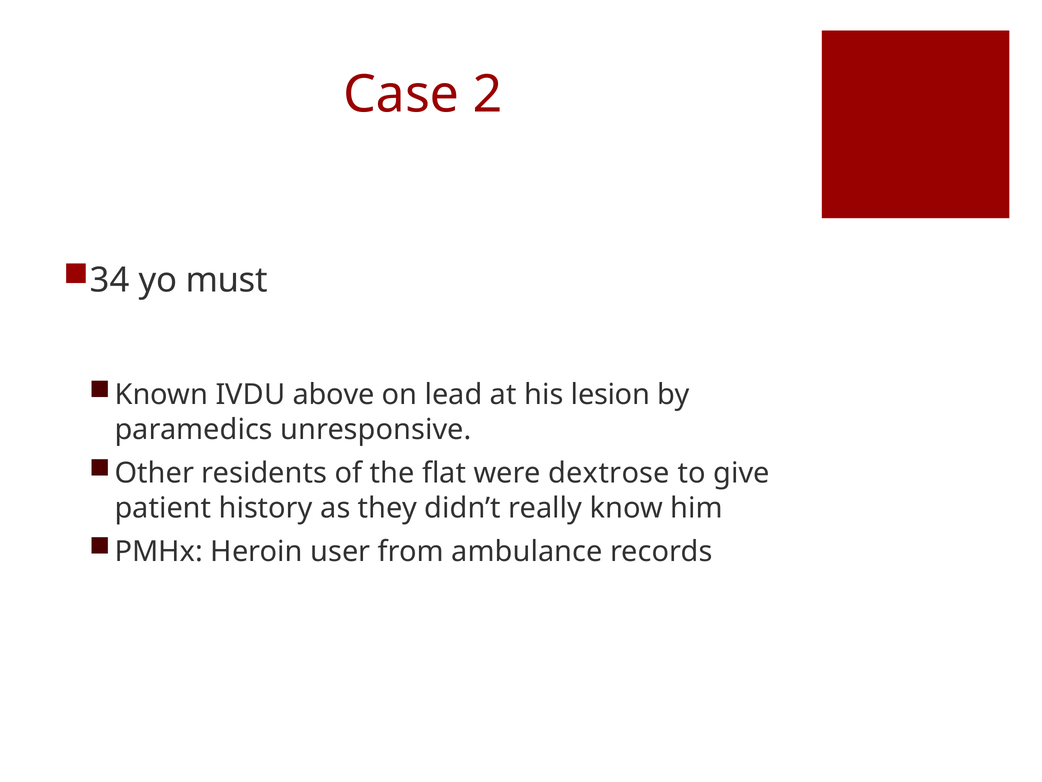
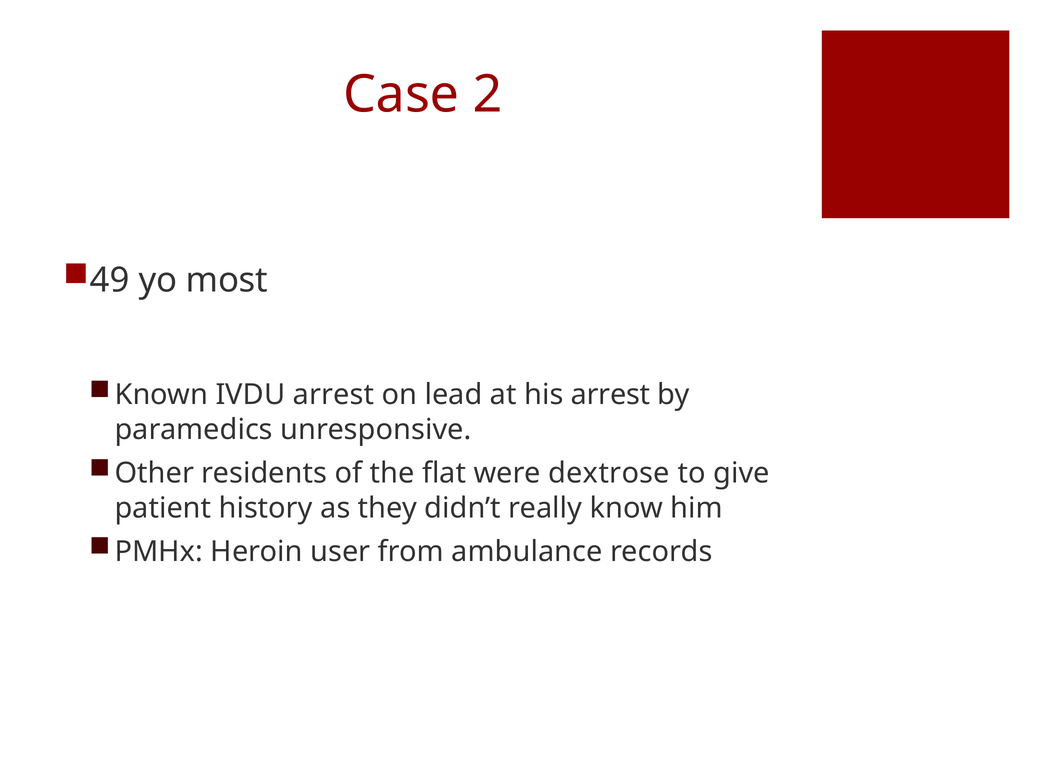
34: 34 -> 49 (110, 280)
must: must -> most (227, 280)
IVDU above: above -> arrest (333, 395)
his lesion: lesion -> arrest (610, 395)
